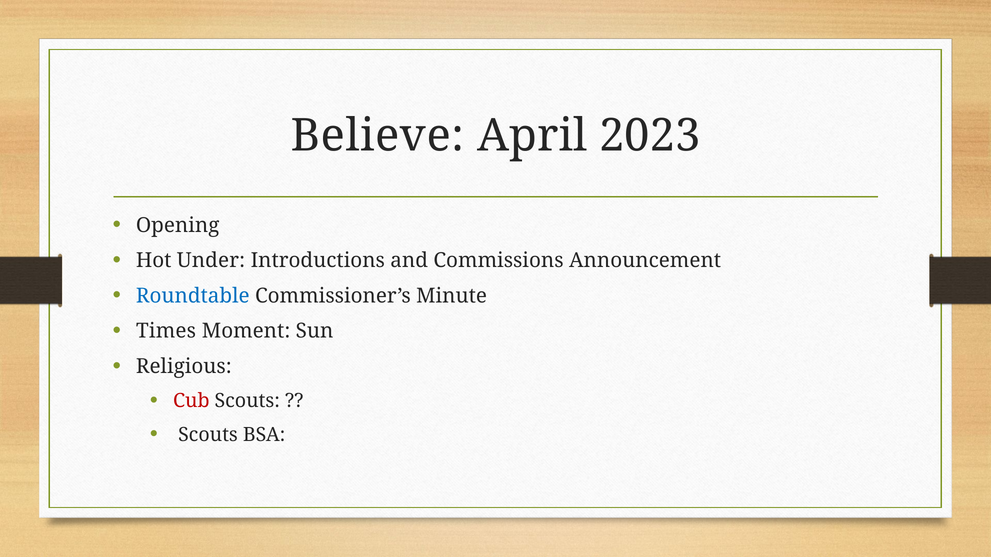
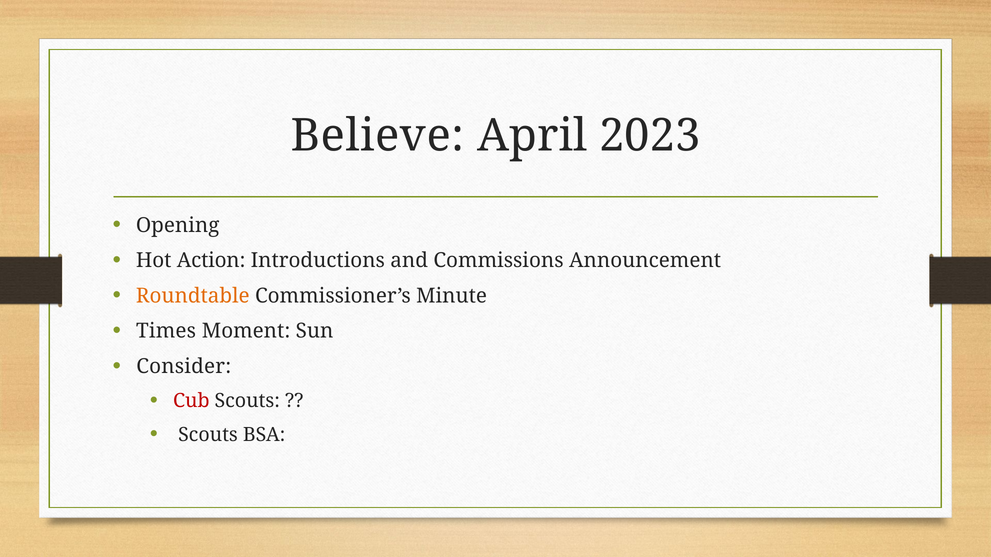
Under: Under -> Action (211, 261)
Roundtable colour: blue -> orange (193, 296)
Religious: Religious -> Consider (184, 367)
